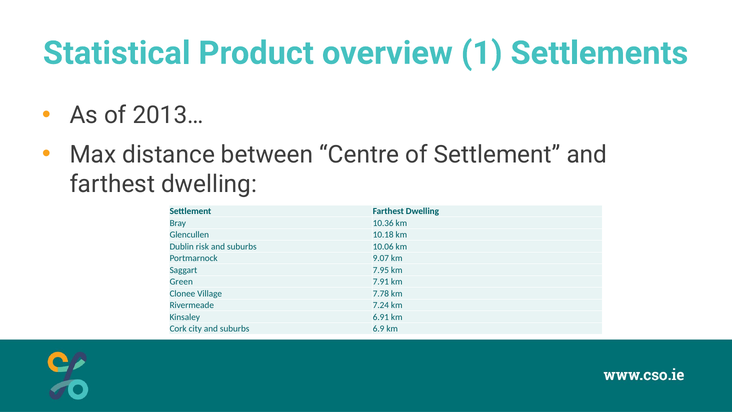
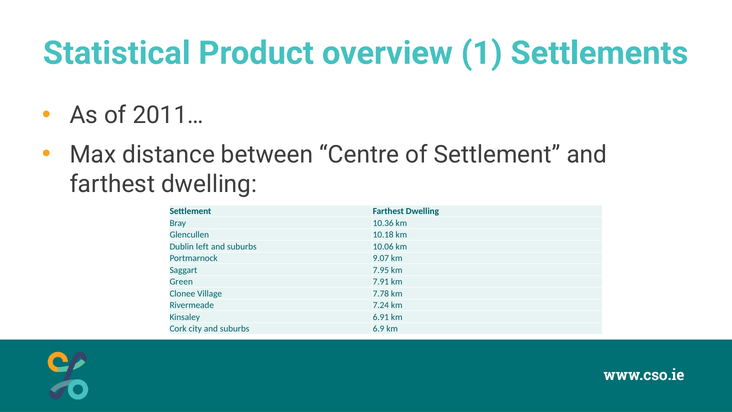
2013…: 2013… -> 2011… (168, 115)
risk: risk -> left (202, 247)
